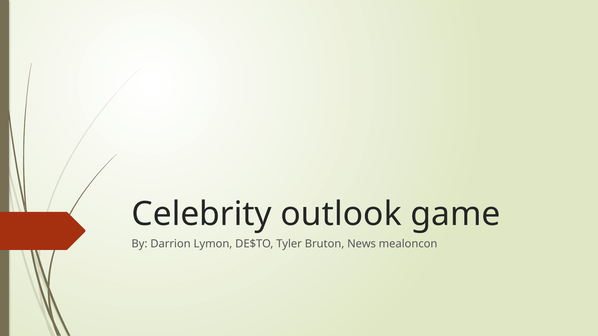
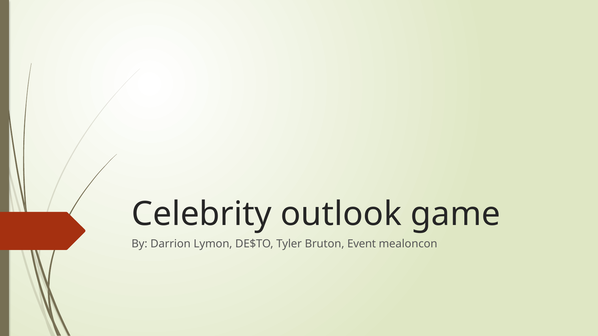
News: News -> Event (362, 244)
